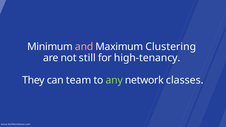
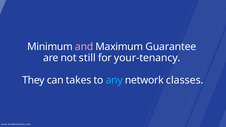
Clustering: Clustering -> Guarantee (171, 47)
high-tenancy: high-tenancy -> your-tenancy (147, 58)
team: team -> takes (79, 80)
any colour: light green -> light blue (114, 80)
